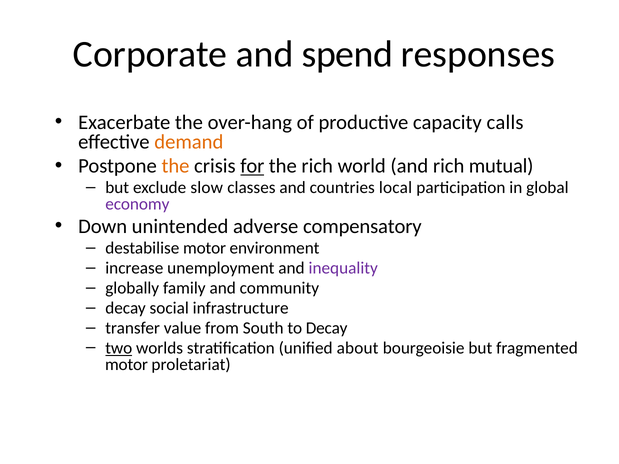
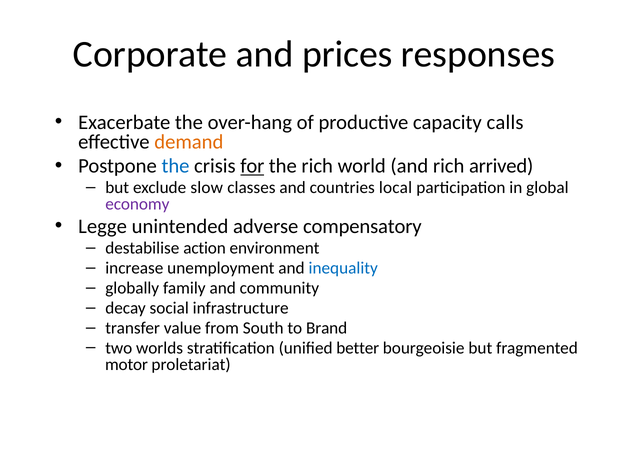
spend: spend -> prices (347, 54)
the colour: orange -> blue (176, 166)
mutual: mutual -> arrived (501, 166)
Down: Down -> Legge (103, 227)
destabilise motor: motor -> action (205, 248)
inequality colour: purple -> blue (343, 268)
to Decay: Decay -> Brand (327, 328)
two underline: present -> none (119, 348)
about: about -> better (358, 348)
